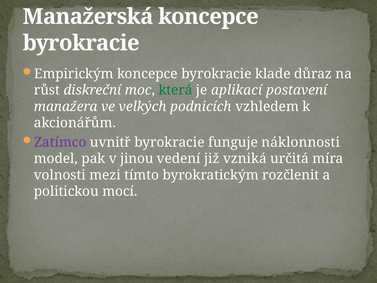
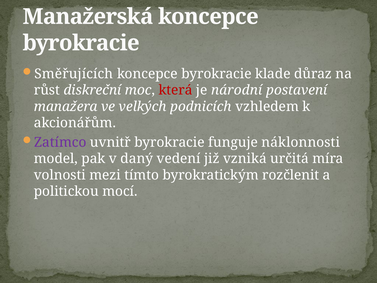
Empirickým: Empirickým -> Směřujících (74, 74)
která colour: green -> red (175, 90)
aplikací: aplikací -> národní (237, 90)
jinou: jinou -> daný (137, 159)
